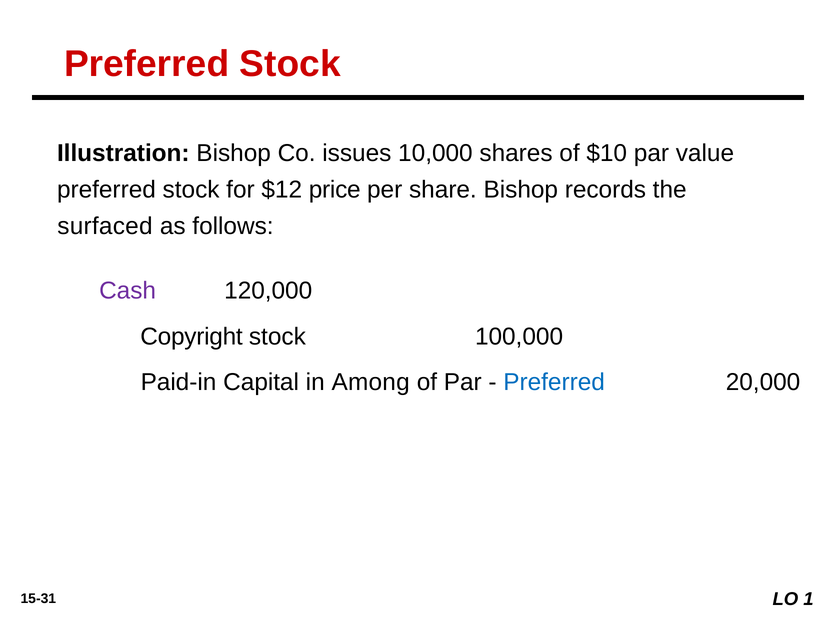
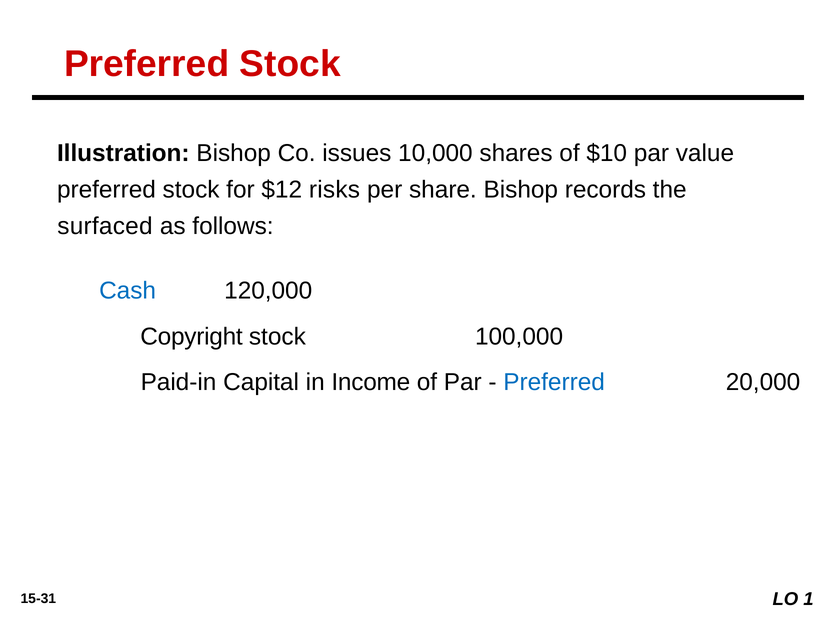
price: price -> risks (334, 190)
Cash colour: purple -> blue (128, 291)
Among: Among -> Income (371, 382)
